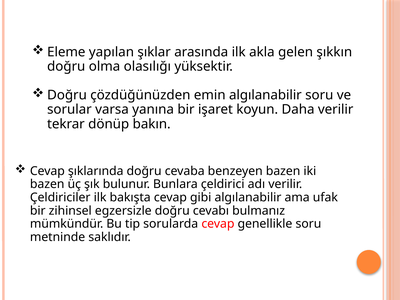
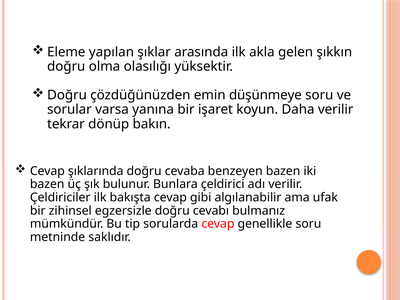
emin algılanabilir: algılanabilir -> düşünmeye (265, 95)
